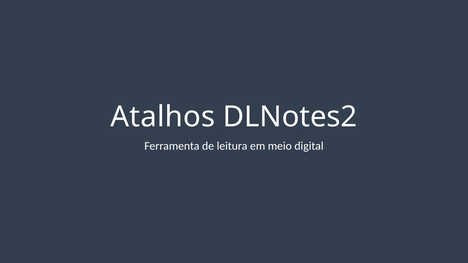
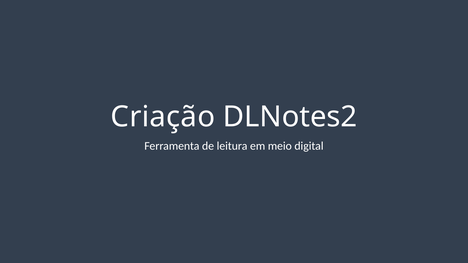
Atalhos: Atalhos -> Criação (163, 117)
